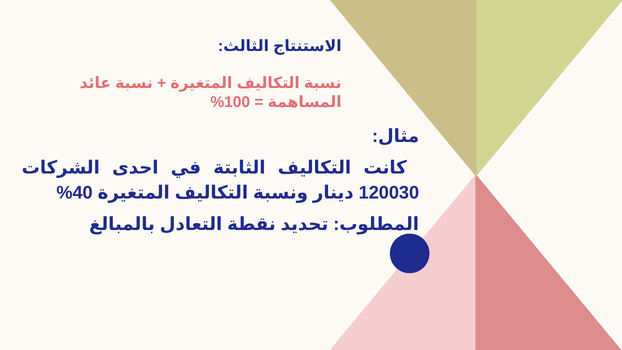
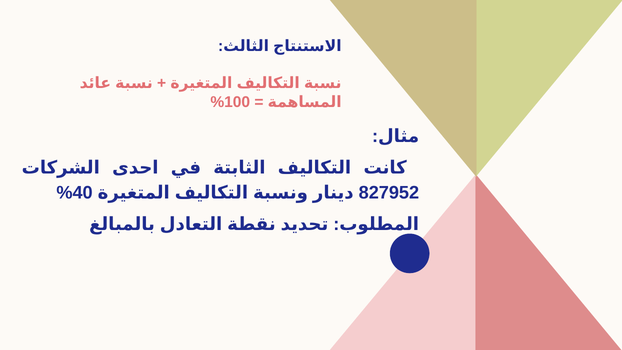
120030: 120030 -> 827952 (389, 193)
